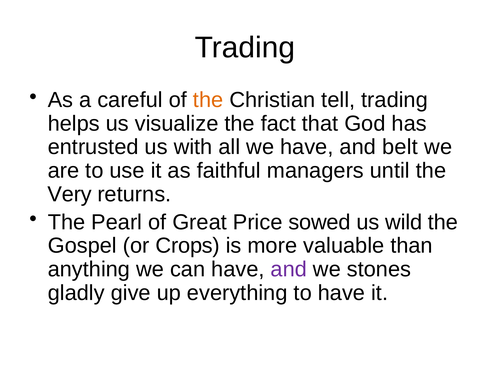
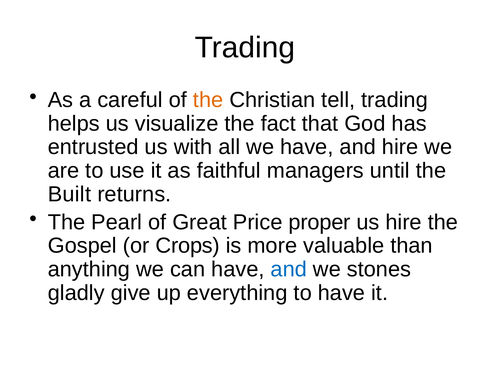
and belt: belt -> hire (400, 147)
Very: Very -> Built (69, 194)
sowed: sowed -> proper (320, 222)
us wild: wild -> hire (404, 222)
and colour: purple -> blue (289, 269)
